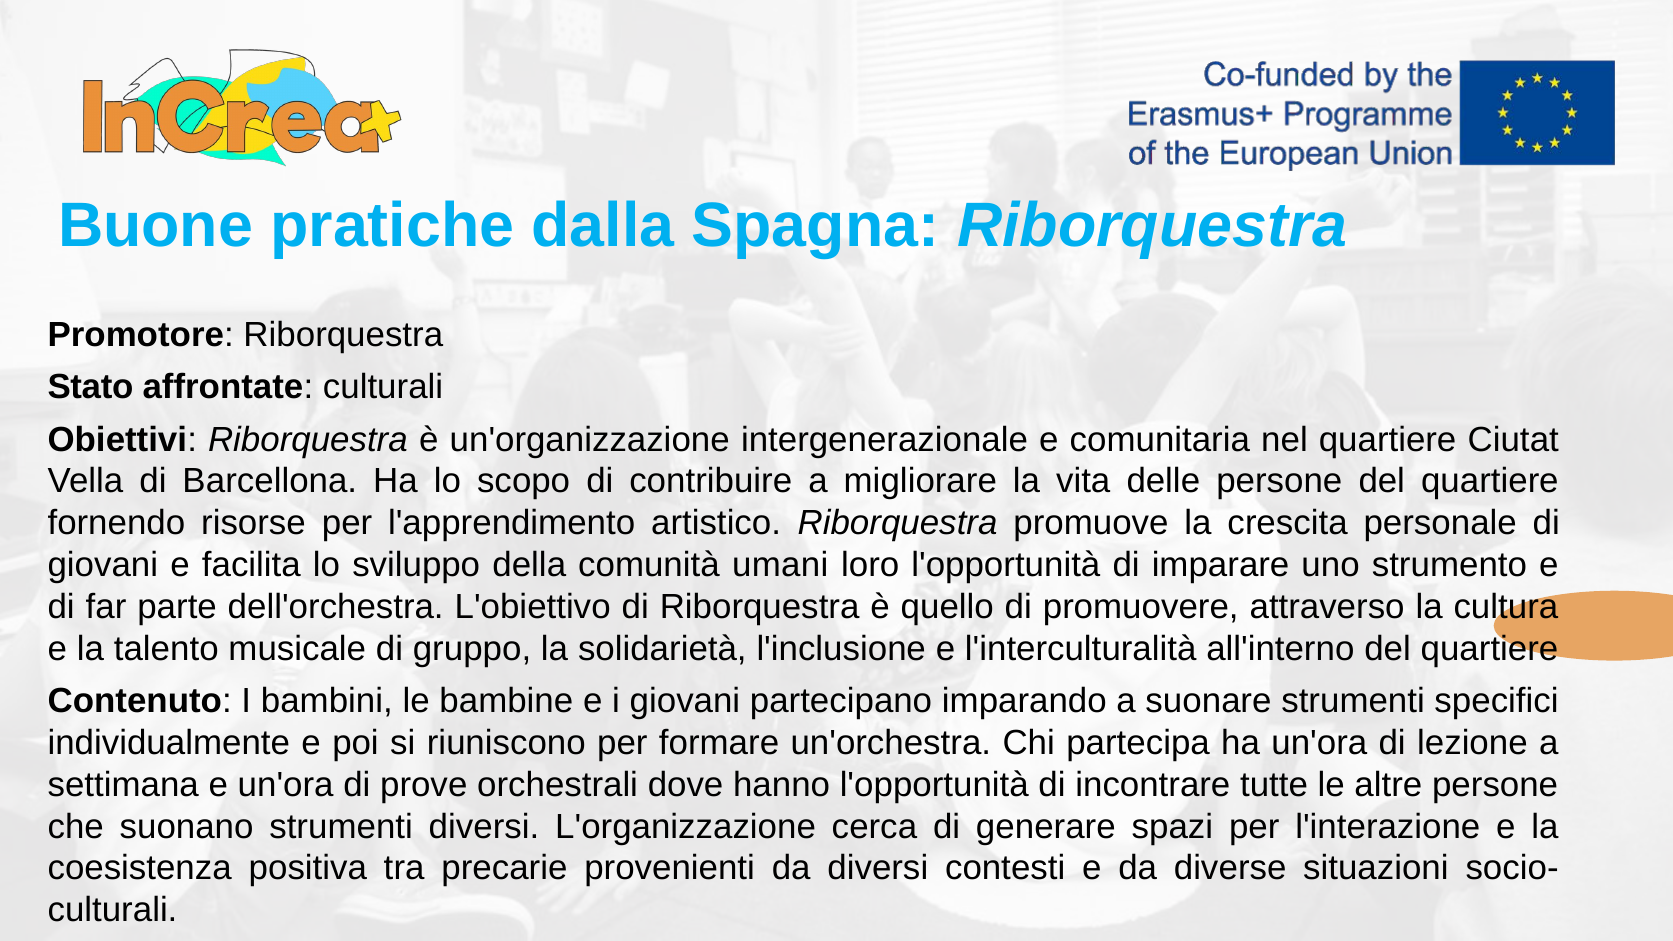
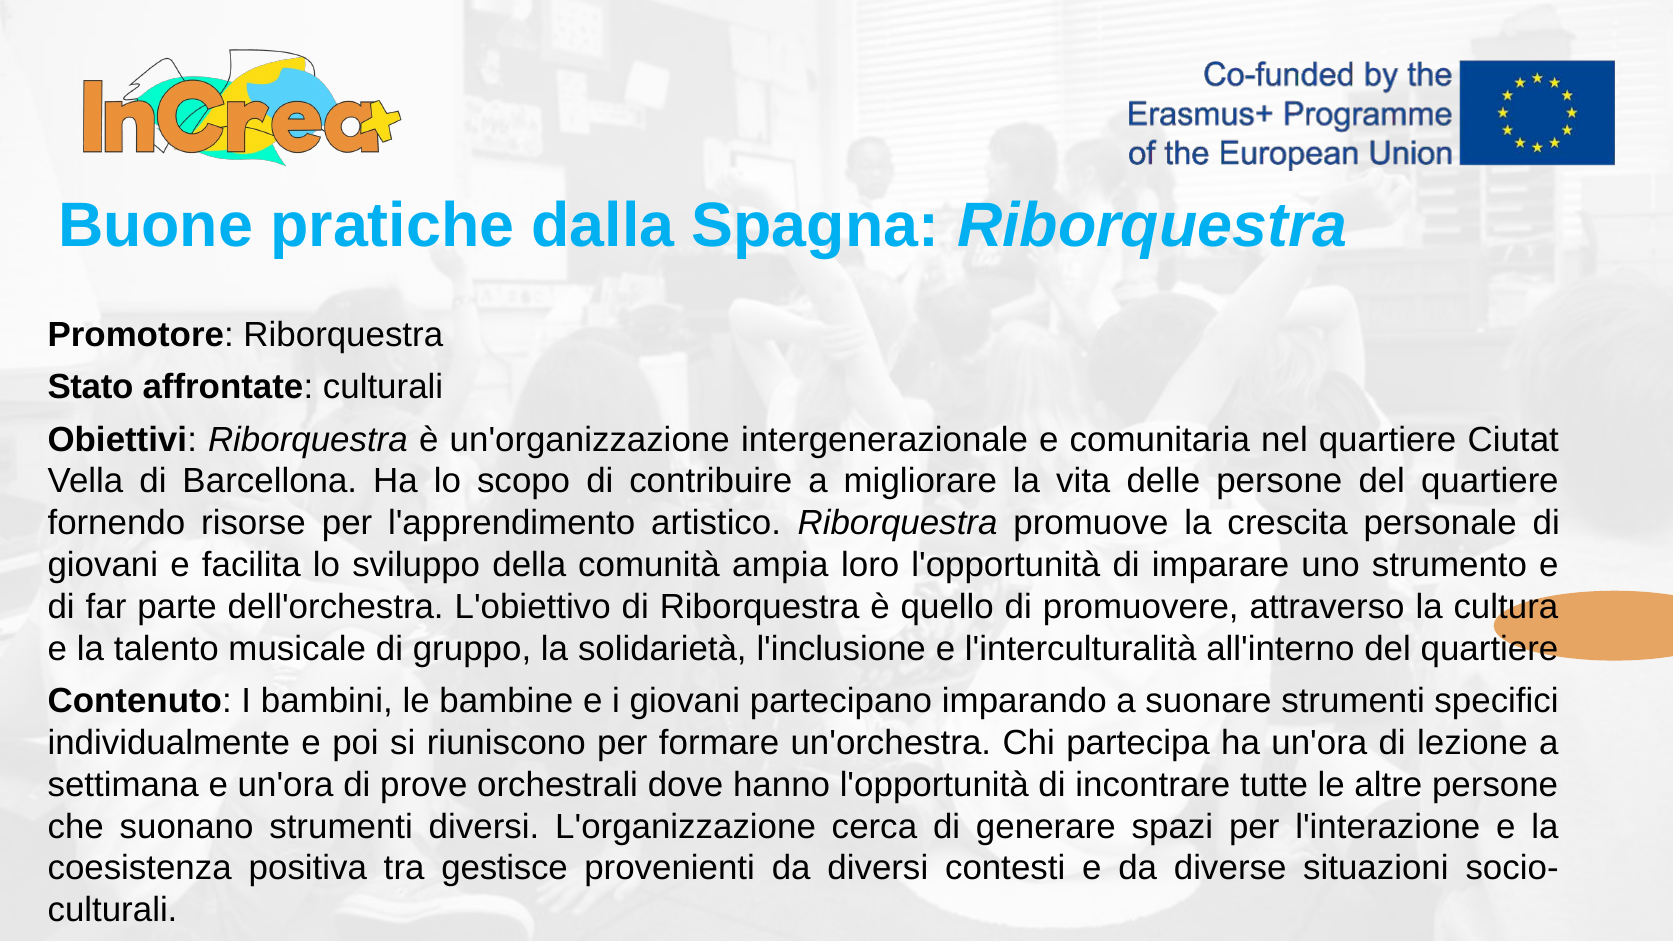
umani: umani -> ampia (780, 565)
precarie: precarie -> gestisce (505, 868)
